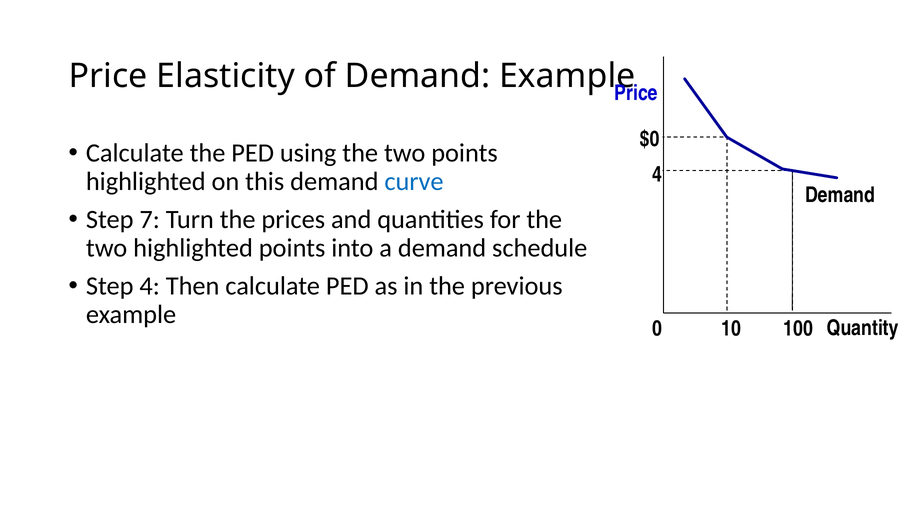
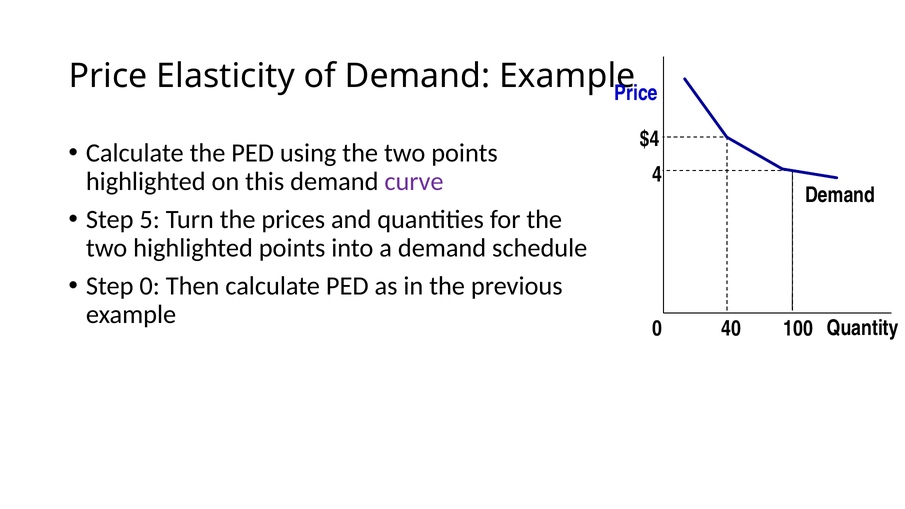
$0: $0 -> $4 (650, 139)
curve colour: blue -> purple (414, 182)
7: 7 -> 5 (150, 219)
Step 4: 4 -> 0 (150, 286)
10: 10 -> 40 (731, 328)
